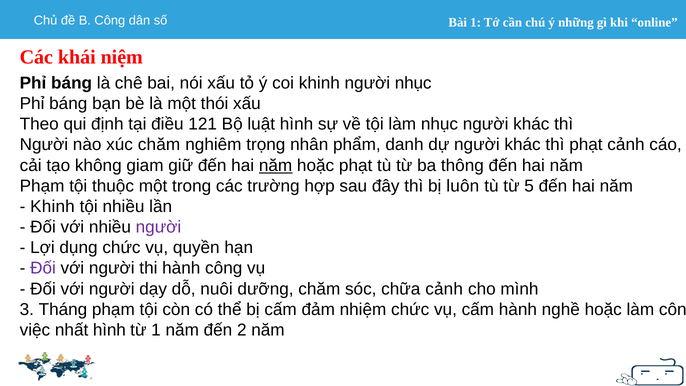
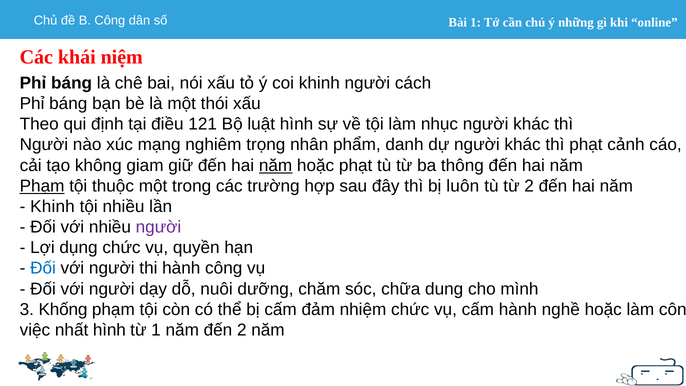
người nhục: nhục -> cách (413, 83)
xúc chăm: chăm -> mạng (159, 145)
Phạm underline: none -> present (42, 186)
từ 5: 5 -> 2 (529, 186)
Đối colour: purple -> blue (43, 268)
chữa cảnh: cảnh -> dung (444, 289)
Tháng: Tháng -> Khống (63, 309)
